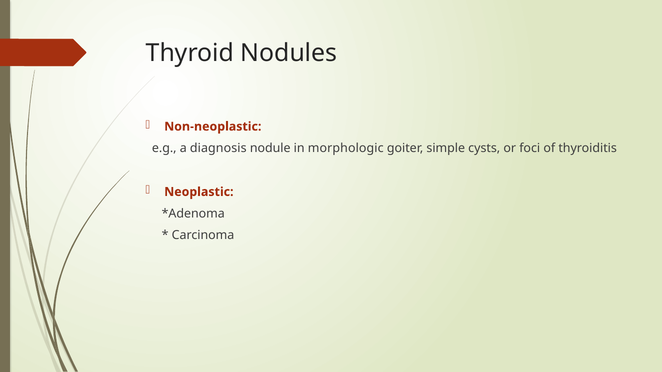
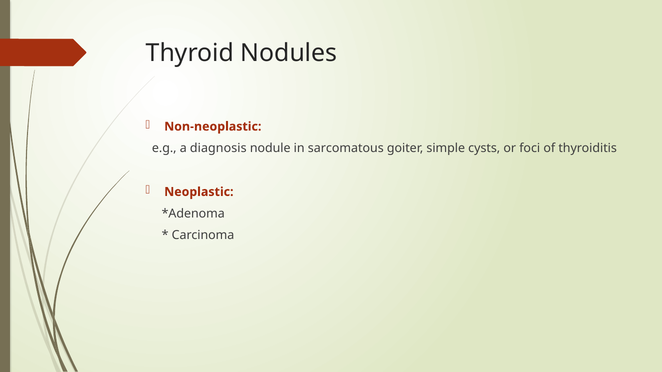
morphologic: morphologic -> sarcomatous (346, 148)
